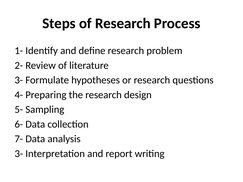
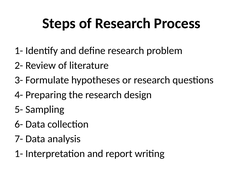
3-: 3- -> 1- (19, 154)
